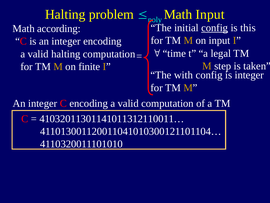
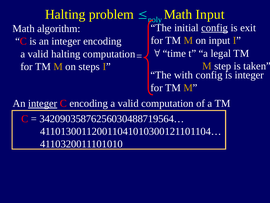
this: this -> exit (248, 28)
according: according -> algorithm (59, 29)
finite: finite -> steps (89, 66)
integer underline: none -> present (43, 103)
41032011301141011312110011…: 41032011301141011312110011… -> 34209035876256030488719564… (112, 119)
